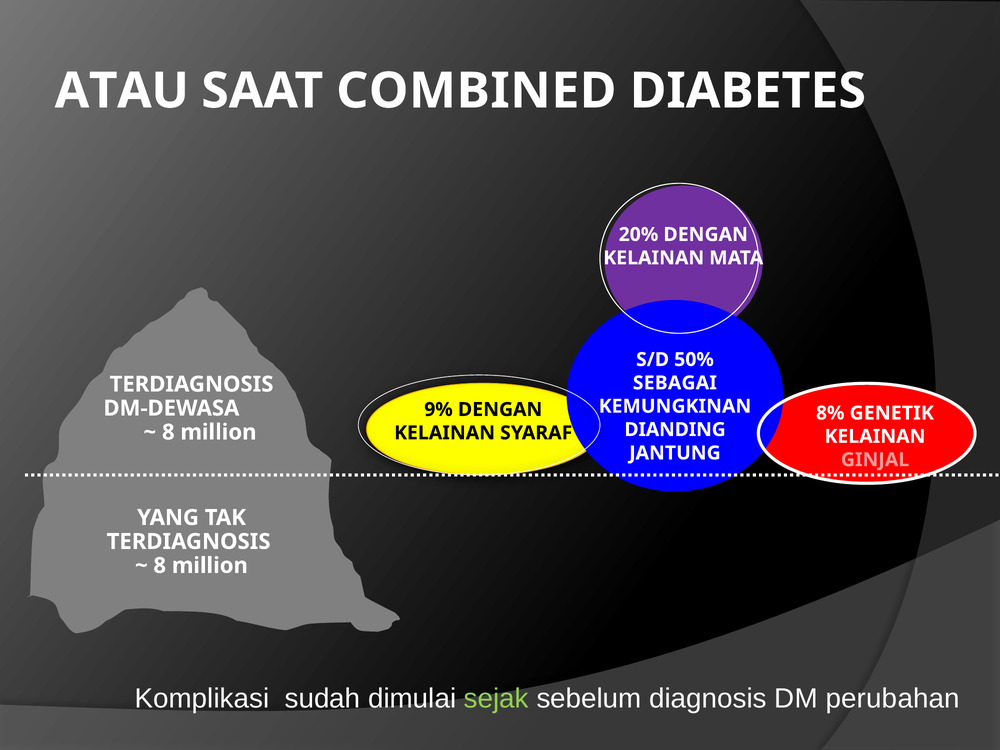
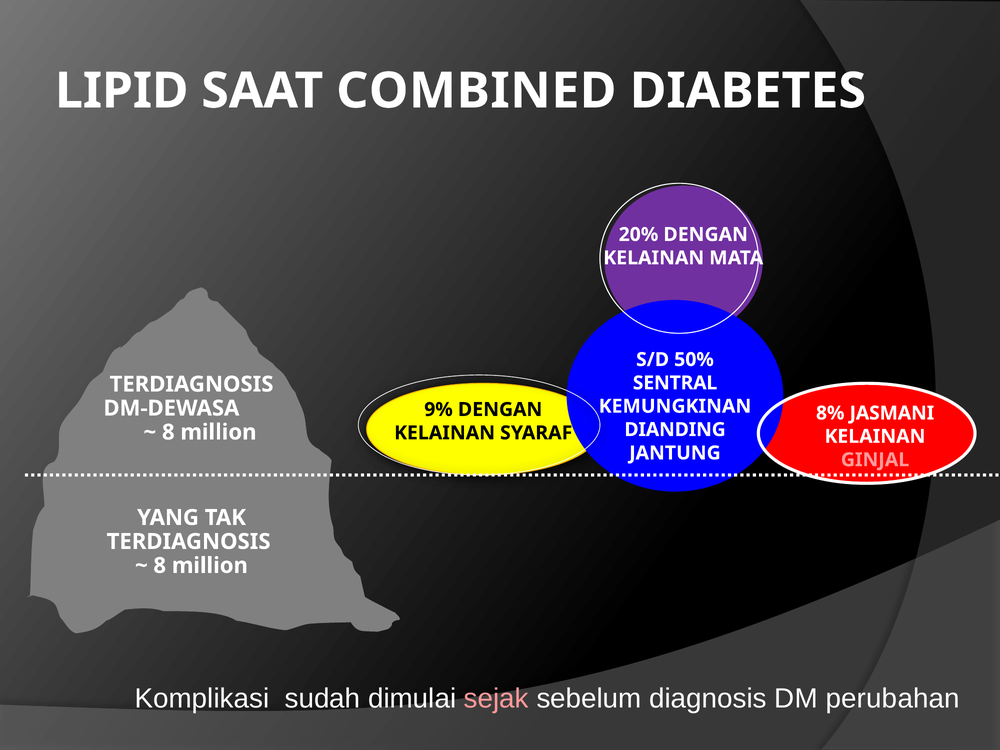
ATAU: ATAU -> LIPID (122, 91)
SEBAGAI: SEBAGAI -> SENTRAL (675, 383)
GENETIK: GENETIK -> JASMANI (892, 413)
sejak colour: light green -> pink (496, 699)
